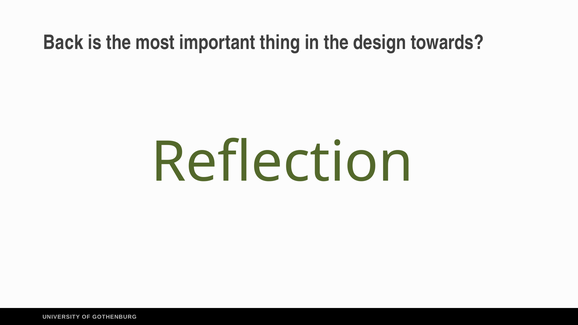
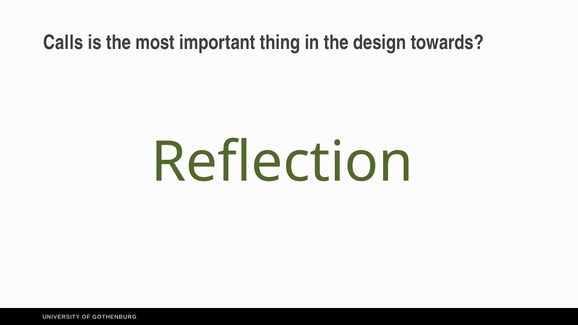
Back: Back -> Calls (63, 43)
